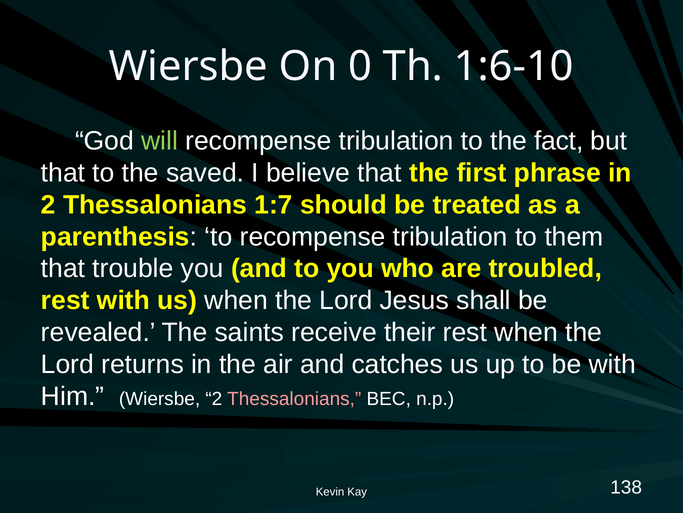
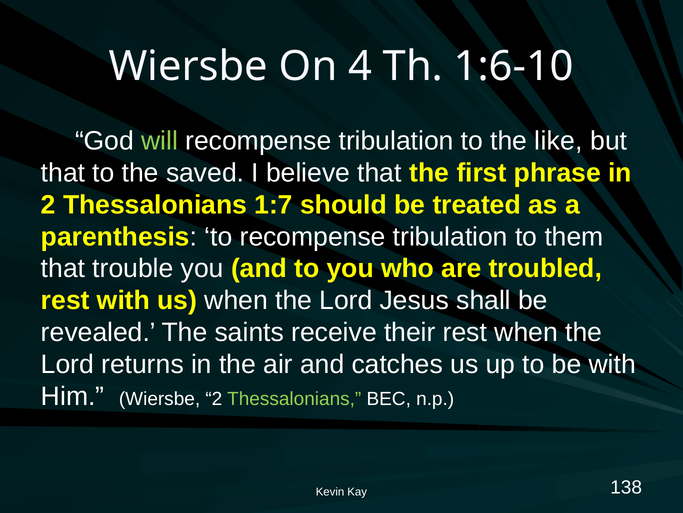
0: 0 -> 4 (360, 66)
fact: fact -> like (559, 141)
Thessalonians colour: pink -> light green (294, 398)
